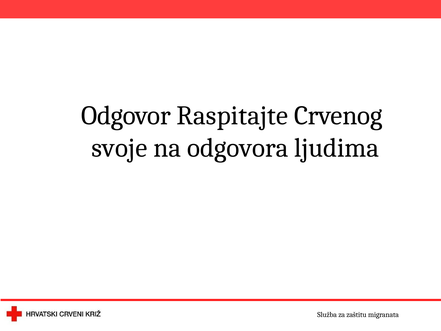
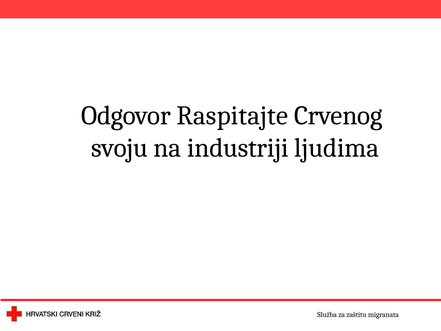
svoje: svoje -> svoju (120, 148)
odgovora: odgovora -> industriji (238, 148)
